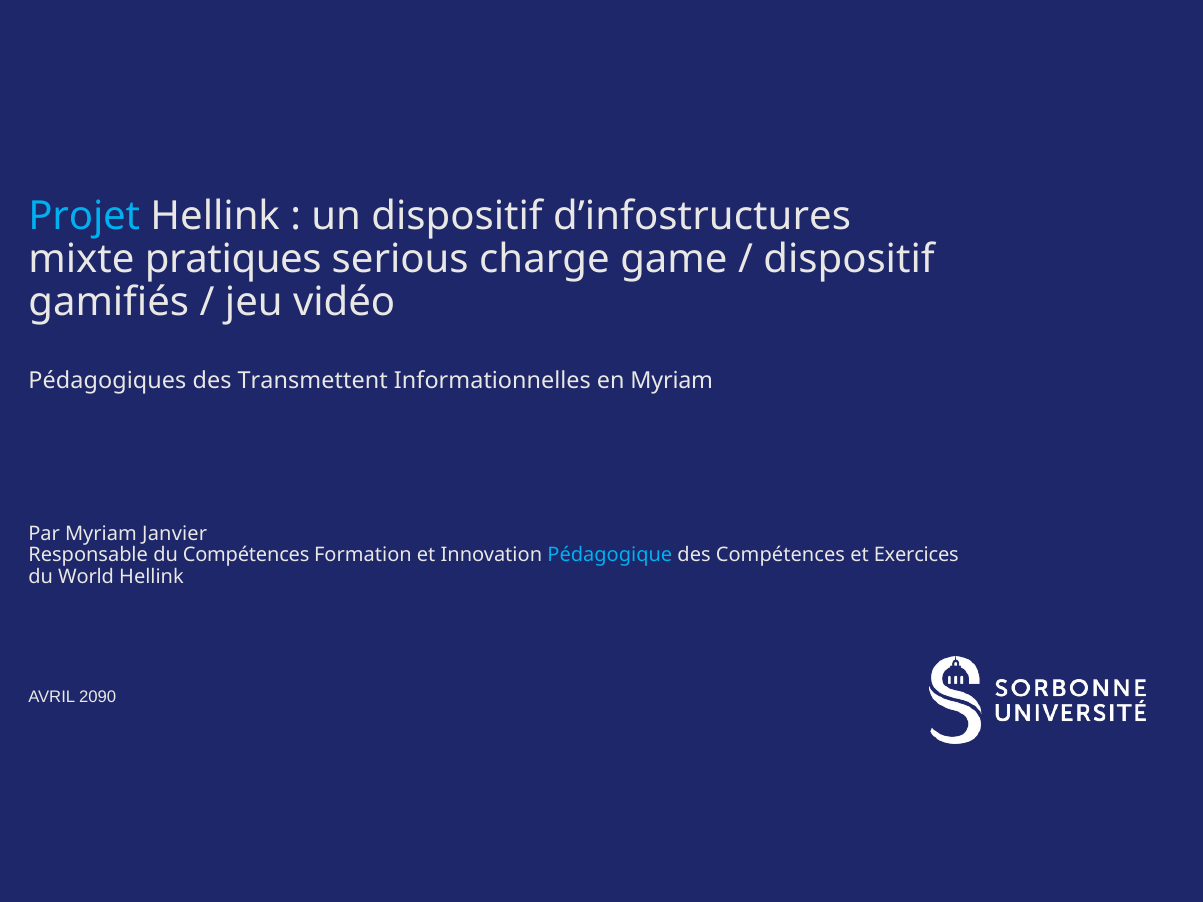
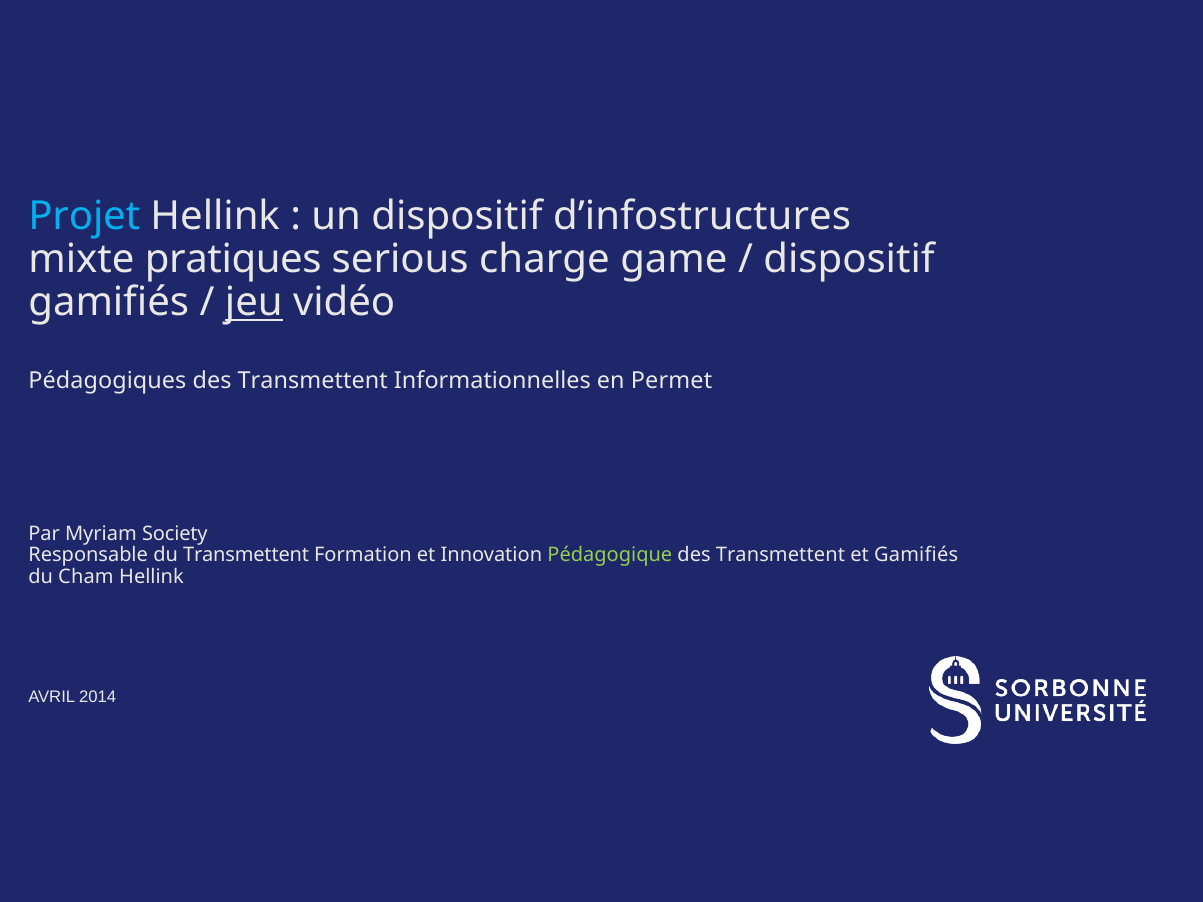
jeu underline: none -> present (254, 303)
en Myriam: Myriam -> Permet (672, 380)
Janvier: Janvier -> Society (175, 534)
du Compétences: Compétences -> Transmettent (246, 555)
Pédagogique colour: light blue -> light green (610, 555)
Compétences: Compétences -> Transmettent (780, 555)
et Exercices: Exercices -> Gamifiés (916, 555)
World: World -> Cham (86, 577)
2090: 2090 -> 2014 (98, 698)
